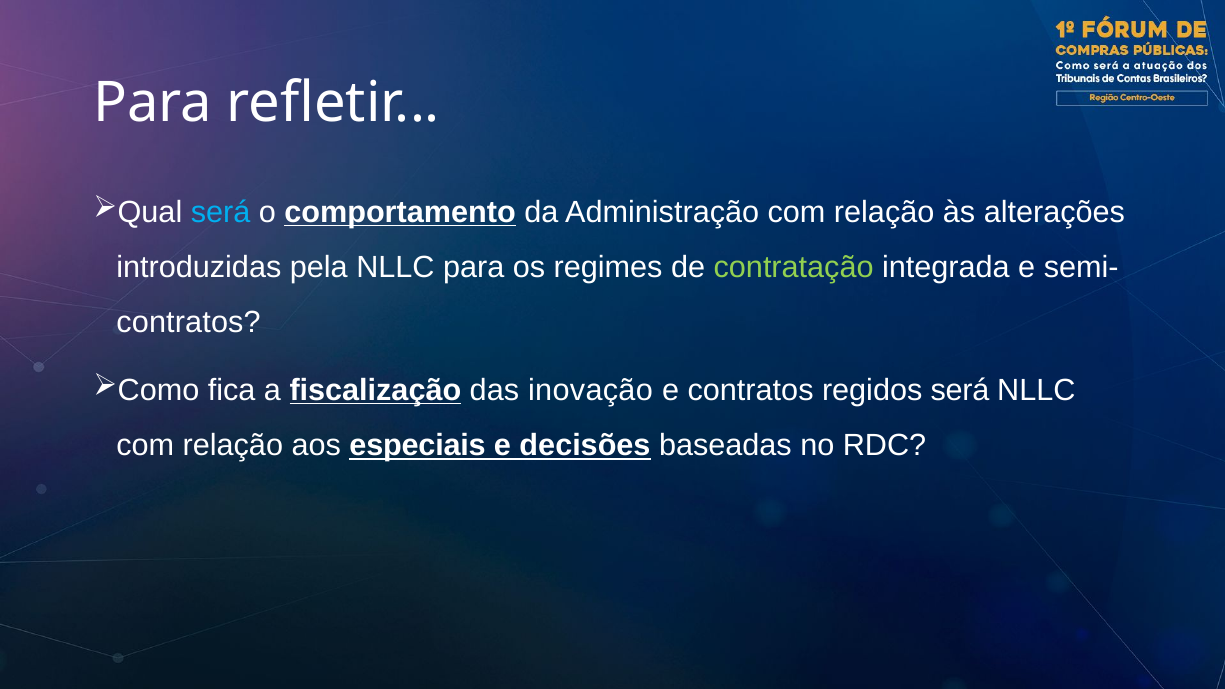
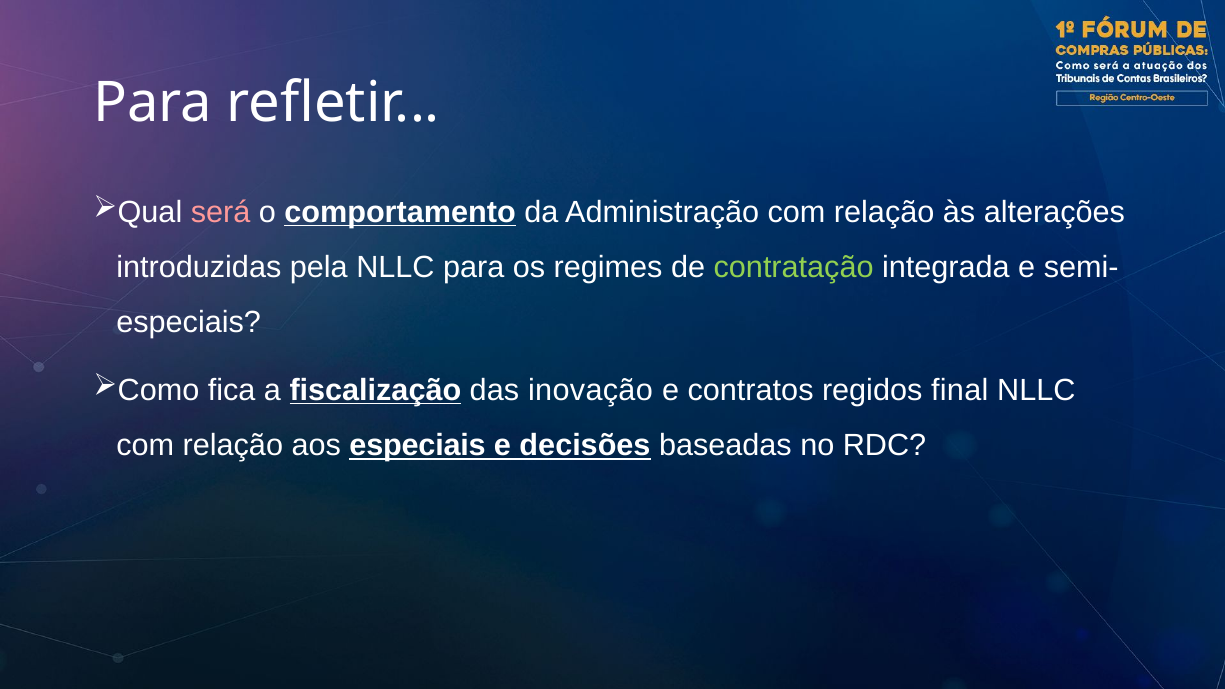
será colour: light blue -> pink (221, 212)
contratos: contratos -> especiais (189, 322)
regidos será: será -> final (960, 390)
